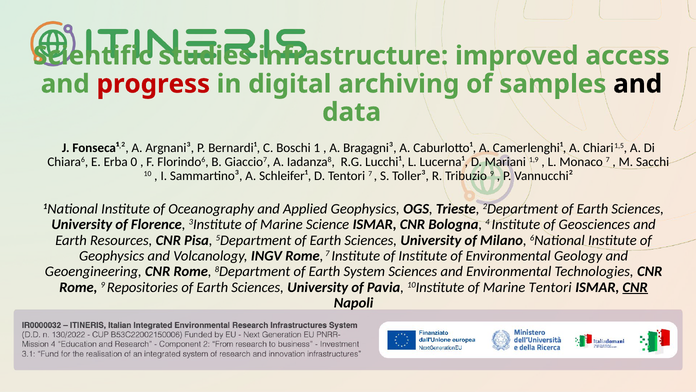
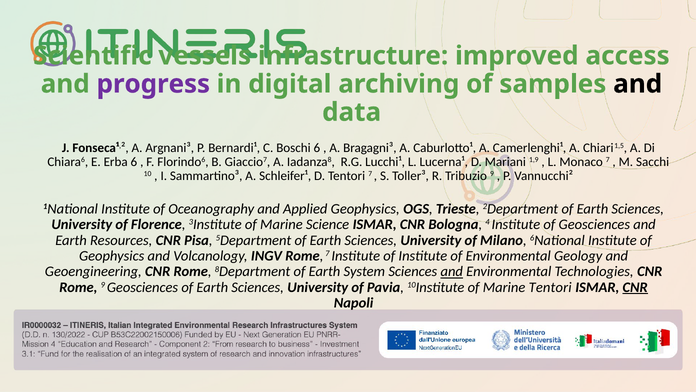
studies: studies -> vessels (205, 56)
progress colour: red -> purple (153, 84)
Boschi 1: 1 -> 6 (317, 148)
Erba 0: 0 -> 6 (134, 162)
and underline: none -> present (452, 271)
9 Repositories: Repositories -> Geosciences (142, 287)
